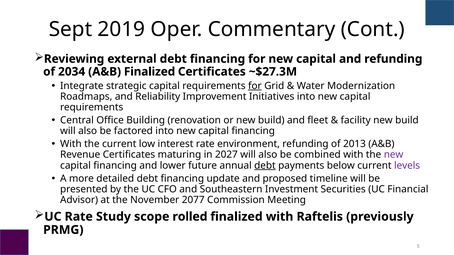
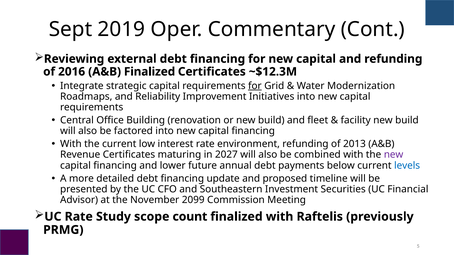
2034: 2034 -> 2016 (72, 72)
~$27.3M: ~$27.3M -> ~$12.3M (273, 72)
debt underline: present -> none (265, 166)
levels colour: purple -> blue (407, 166)
2077: 2077 -> 2099 (193, 200)
rolled: rolled -> count (190, 217)
